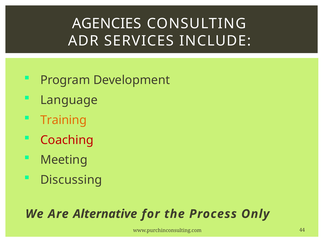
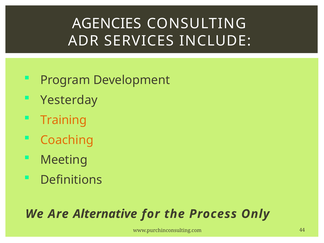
Language: Language -> Yesterday (69, 100)
Coaching colour: red -> orange (67, 140)
Discussing: Discussing -> Definitions (71, 180)
